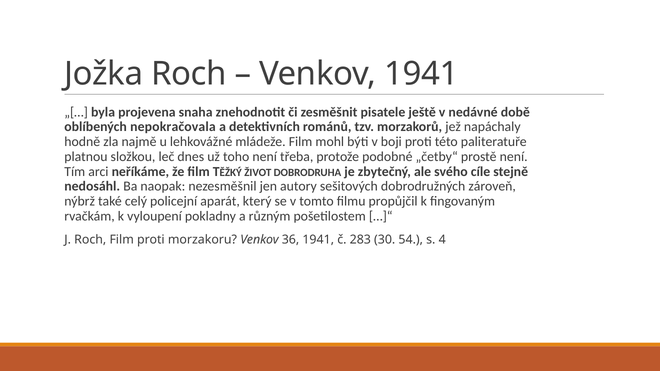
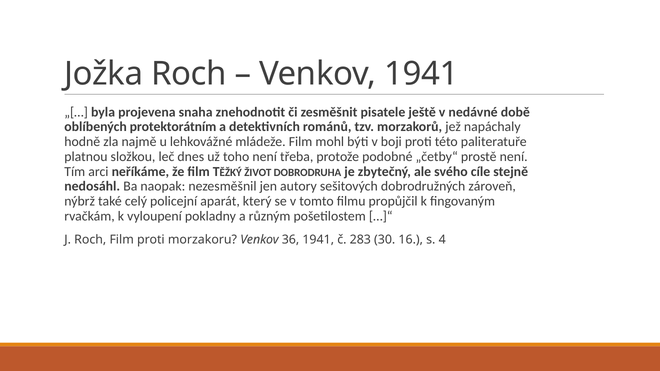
nepokračovala: nepokračovala -> protektorátním (173, 127)
54: 54 -> 16 (411, 240)
